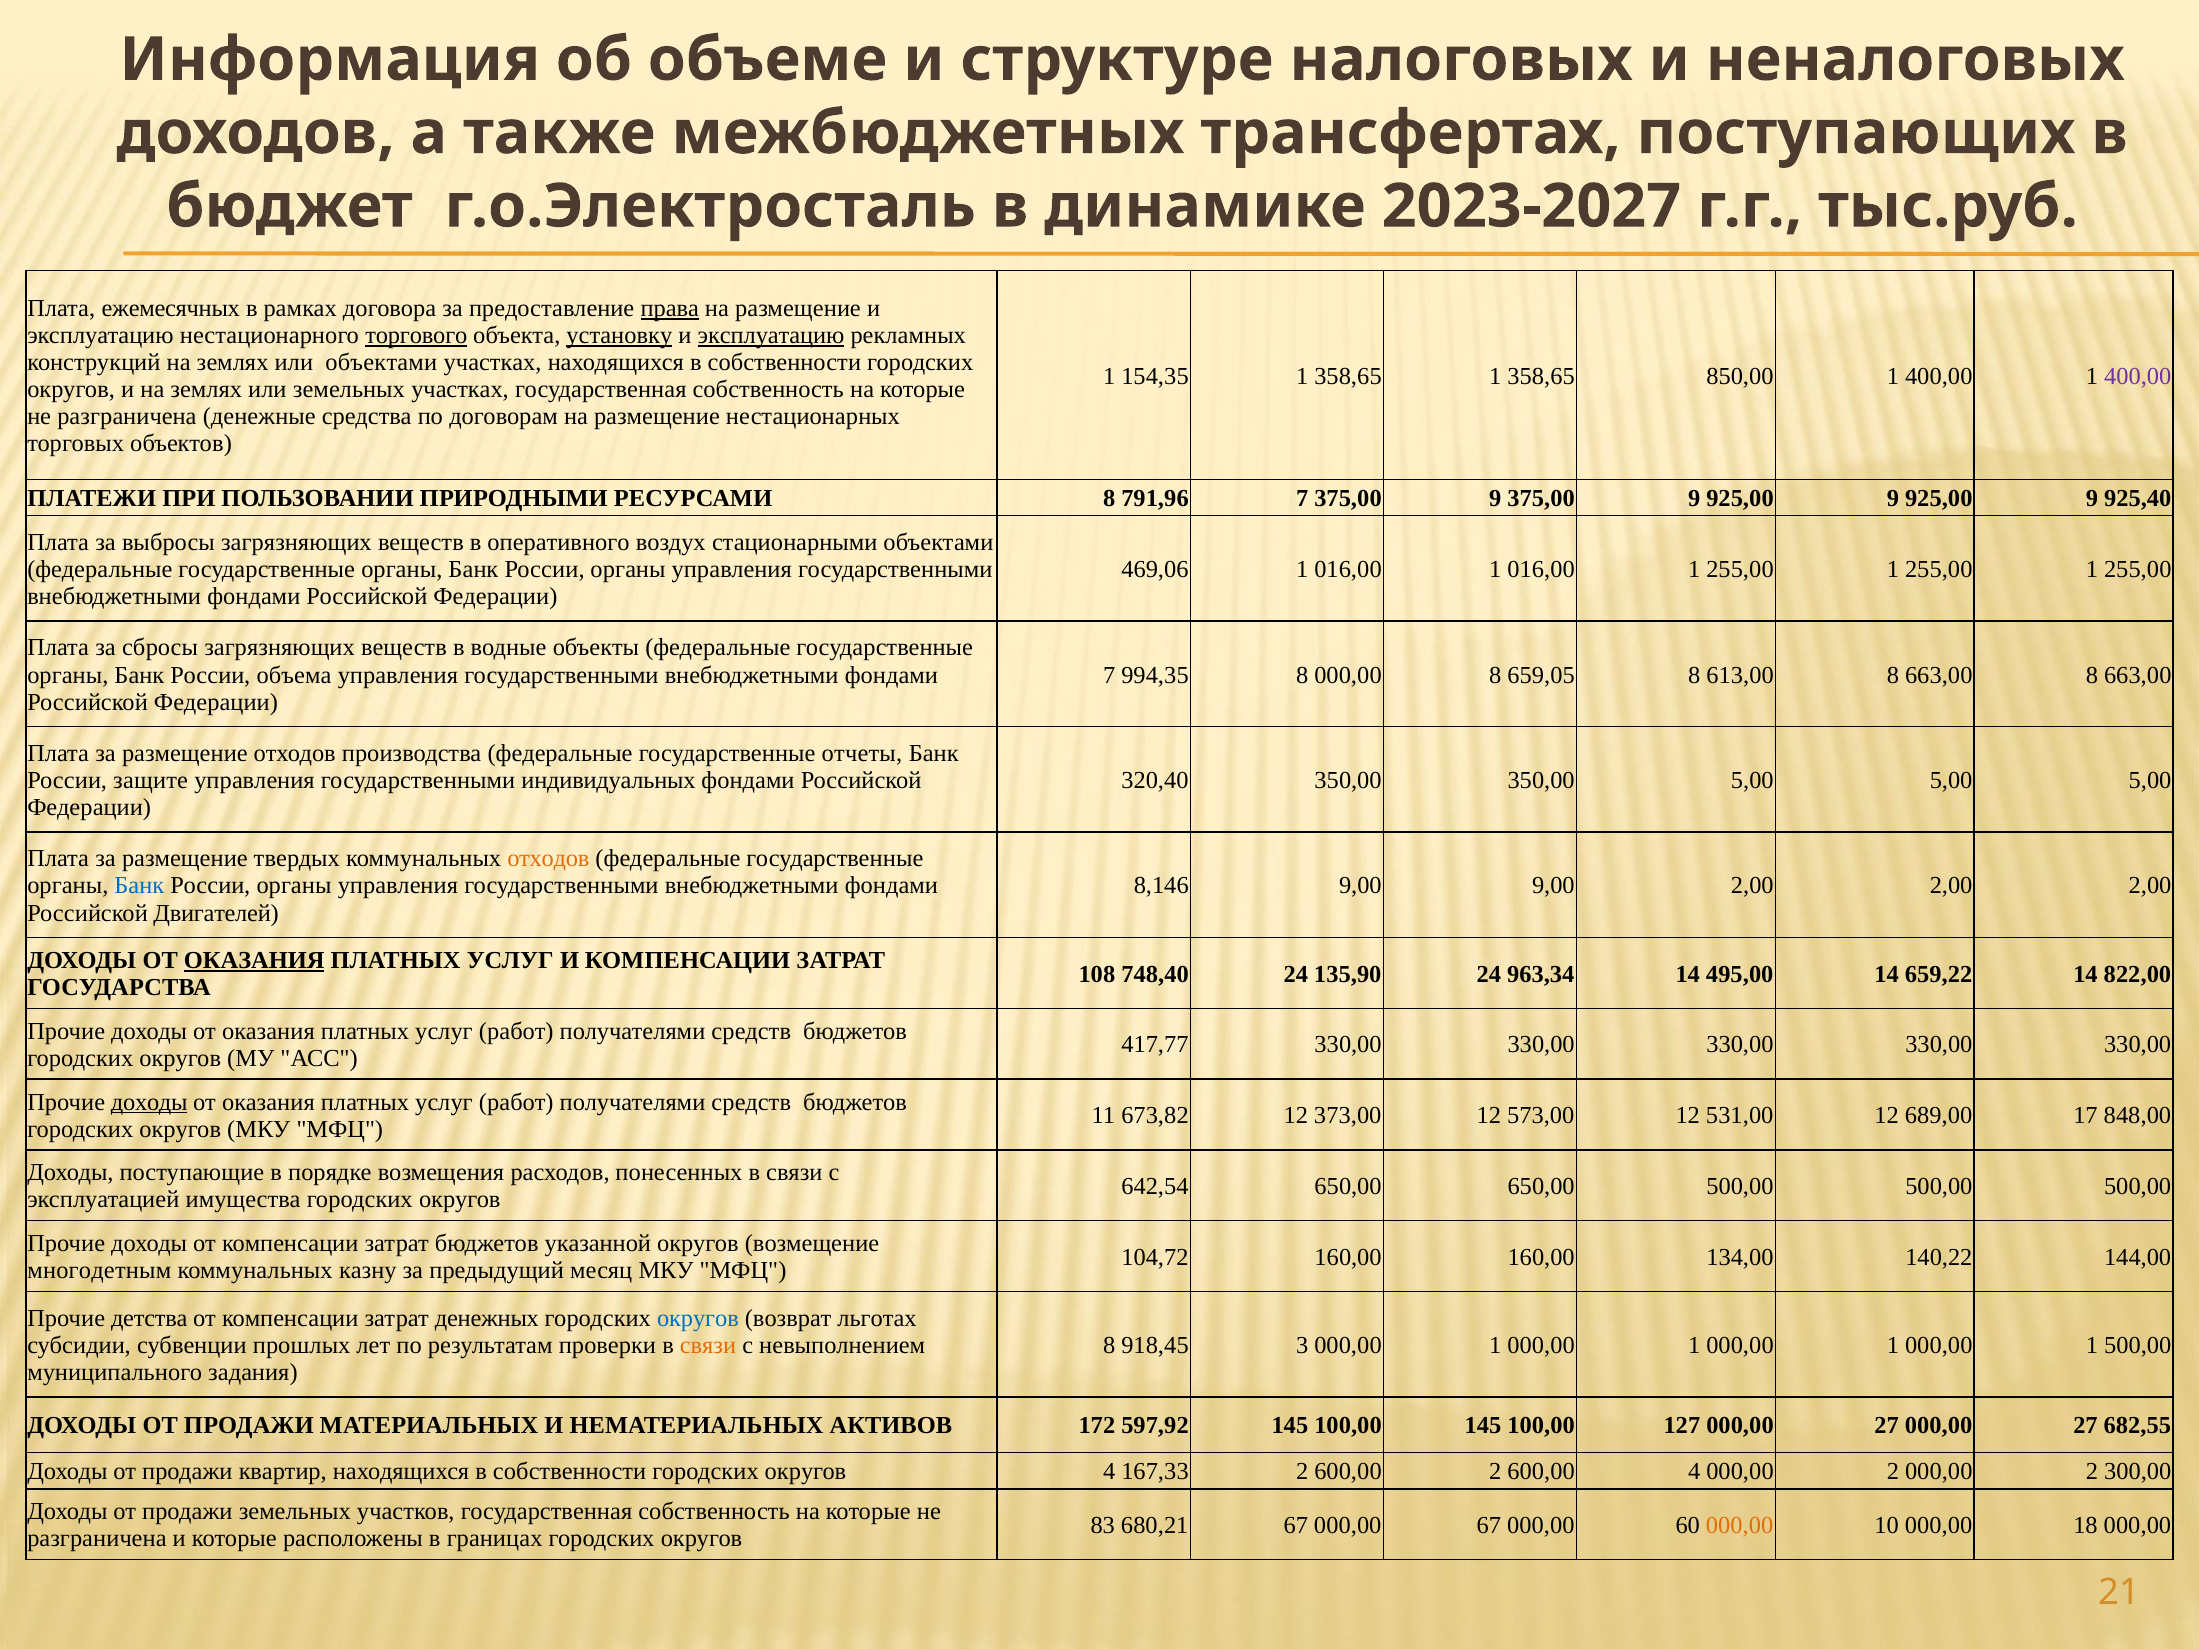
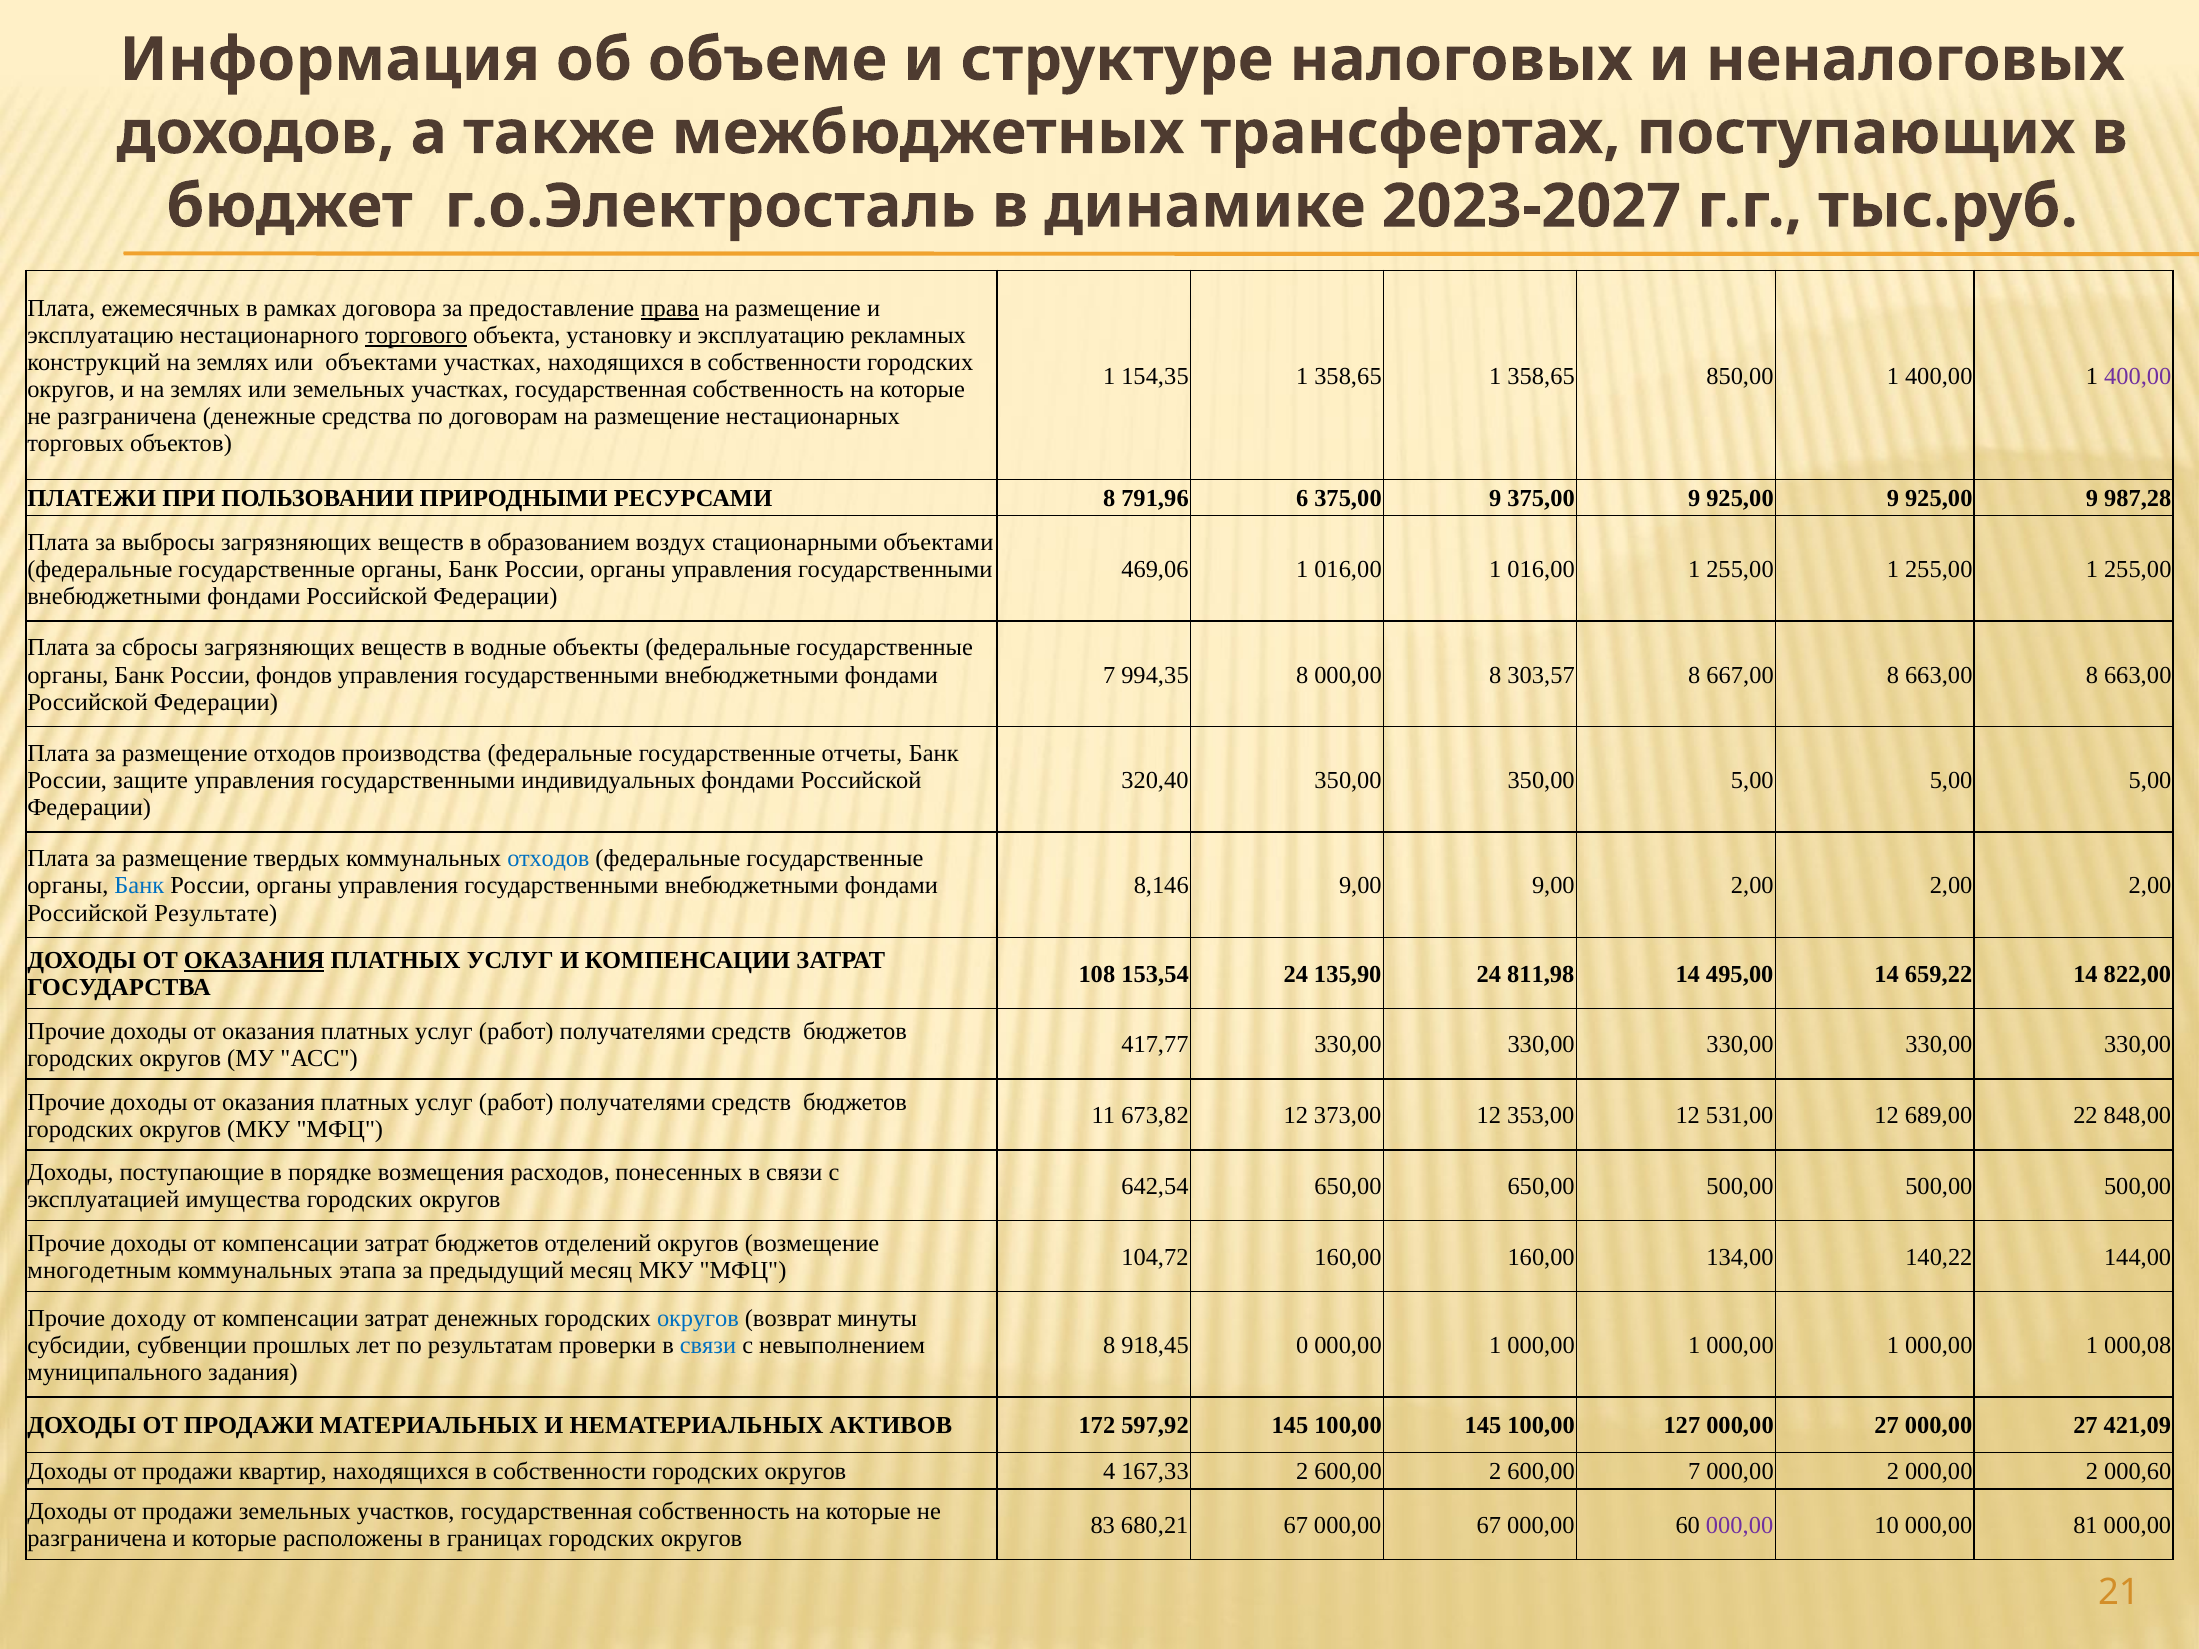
установку underline: present -> none (619, 335)
эксплуатацию underline: present -> none (771, 335)
791,96 7: 7 -> 6 (1302, 499)
925,40: 925,40 -> 987,28 (2138, 499)
оперативного: оперативного -> образованием (559, 543)
объема: объема -> фондов (294, 675)
659,05: 659,05 -> 303,57 (1541, 675)
613,00: 613,00 -> 667,00 (1740, 675)
отходов colour: orange -> blue (548, 859)
Двигателей: Двигателей -> Результате (216, 913)
748,40: 748,40 -> 153,54 (1155, 974)
963,34: 963,34 -> 811,98 (1541, 974)
доходы underline: present -> none (149, 1102)
573,00: 573,00 -> 353,00 (1541, 1116)
17: 17 -> 22 (2085, 1116)
указанной: указанной -> отделений (598, 1244)
казну: казну -> этапа (368, 1271)
детства: детства -> доходу (149, 1318)
льготах: льготах -> минуты (877, 1318)
связи colour: orange -> blue (708, 1346)
3: 3 -> 0 (1302, 1346)
1 500,00: 500,00 -> 000,08 (2138, 1346)
682,55: 682,55 -> 421,09 (2137, 1426)
600,00 4: 4 -> 7 (1694, 1472)
300,00: 300,00 -> 000,60 (2138, 1472)
000,00 colour: orange -> purple (1740, 1526)
18: 18 -> 81 (2085, 1526)
